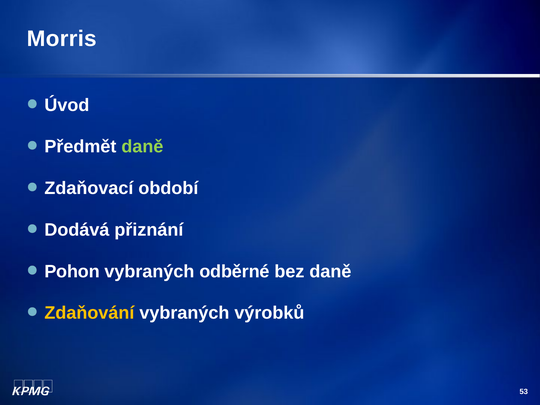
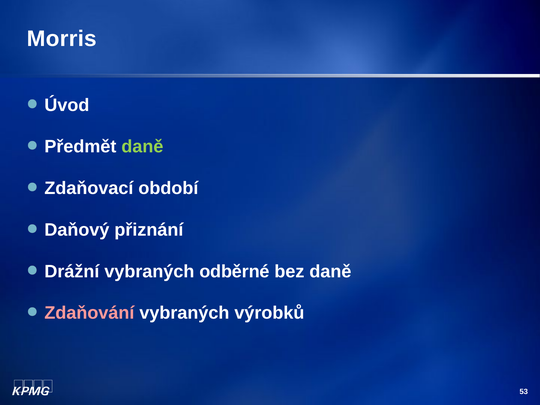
Dodává: Dodává -> Daňový (77, 230)
Pohon: Pohon -> Drážní (72, 271)
Zdaňování colour: yellow -> pink (89, 313)
